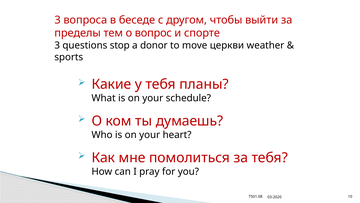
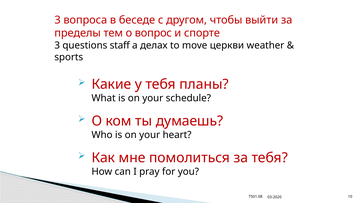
stop: stop -> staff (120, 45)
donor: donor -> делах (154, 45)
